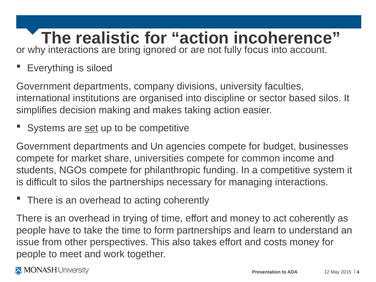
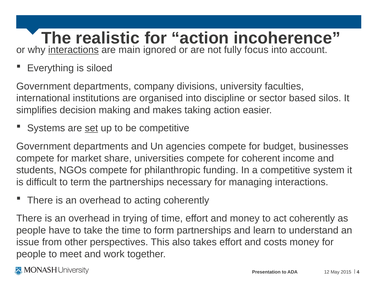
interactions underline: none -> present (73, 50)
bring: bring -> main (129, 50)
common: common -> coherent (261, 158)
to silos: silos -> term (80, 182)
